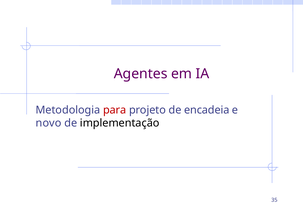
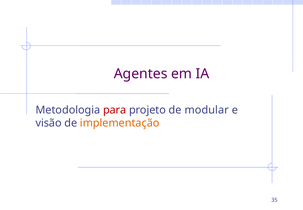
encadeia: encadeia -> modular (207, 110)
novo: novo -> visão (49, 123)
implementação colour: black -> orange (120, 123)
